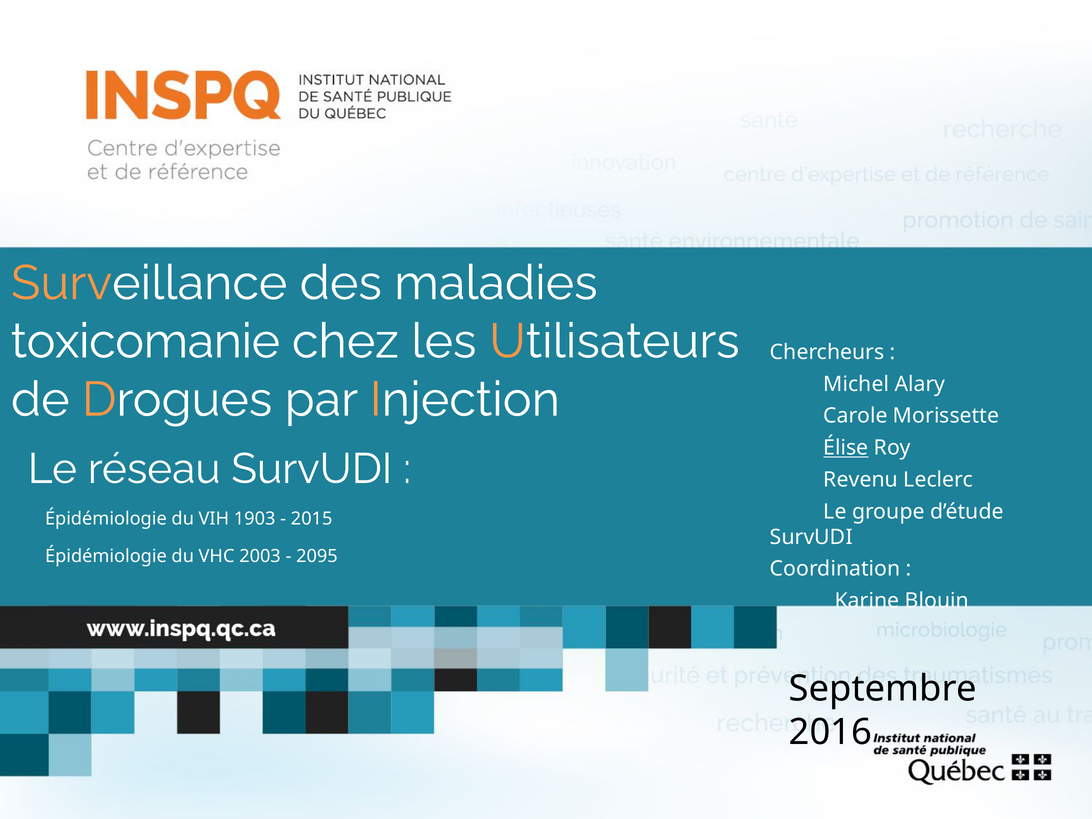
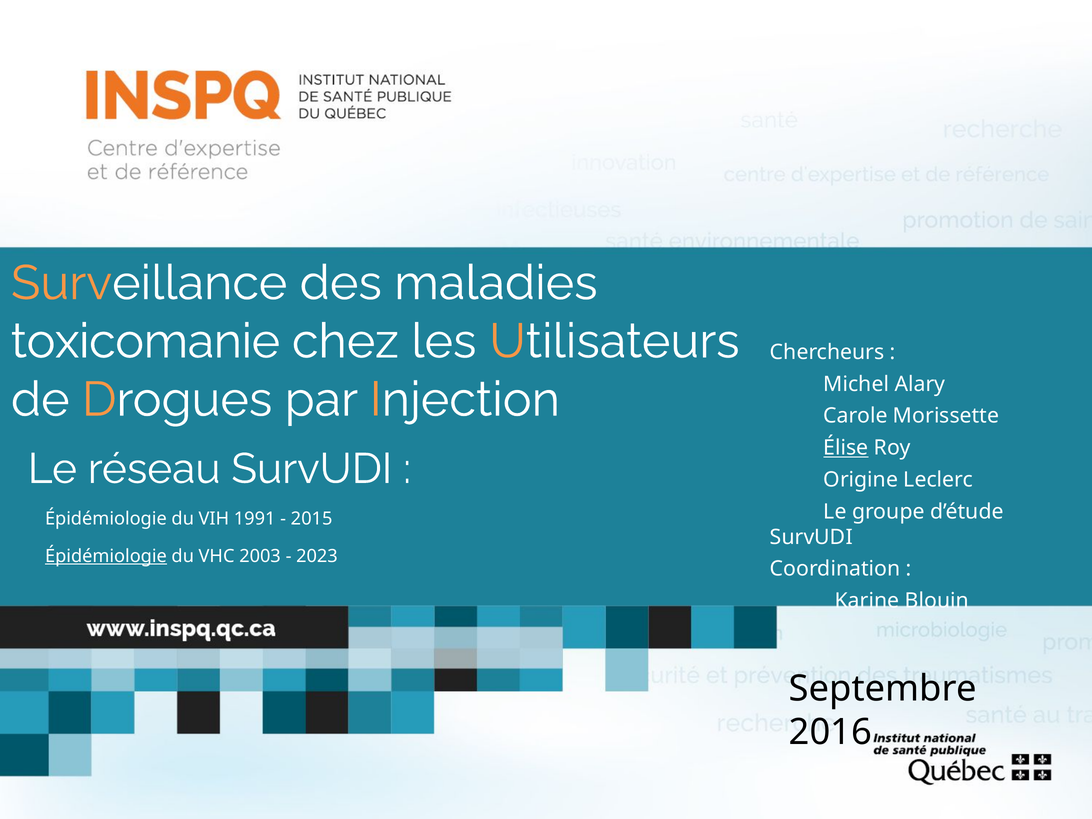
Revenu: Revenu -> Origine (861, 480)
1903: 1903 -> 1991 (255, 519)
Épidémiologie underline: none -> present (106, 556)
2095: 2095 -> 2023 (317, 556)
